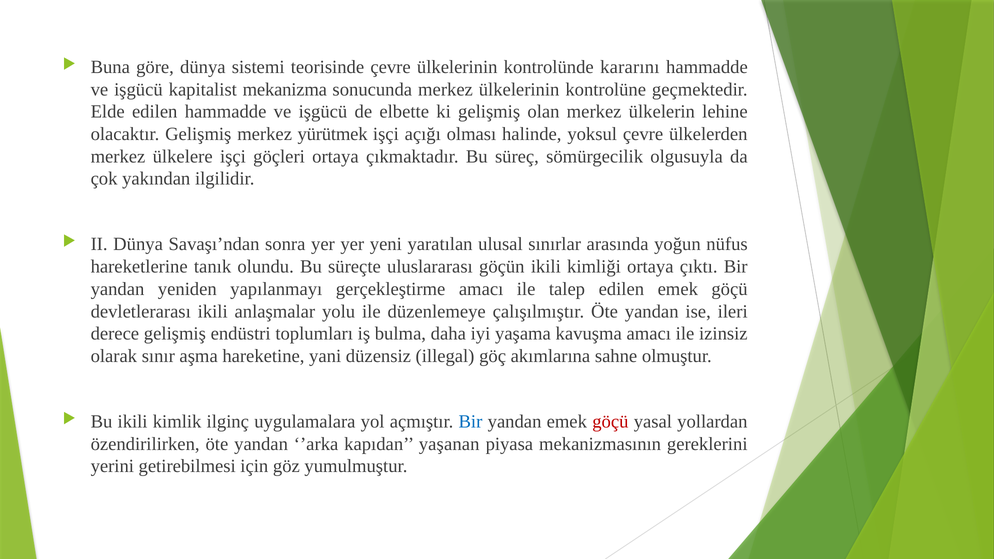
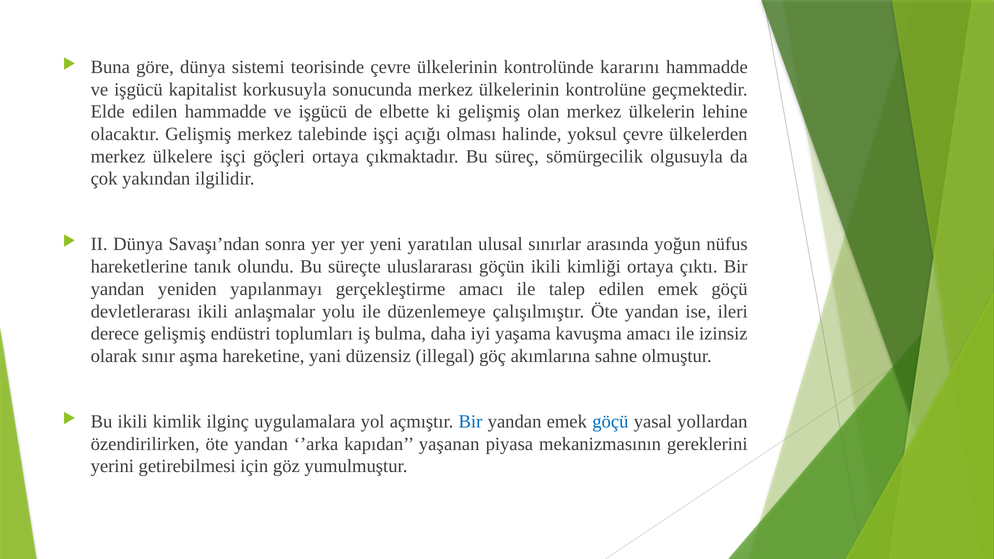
mekanizma: mekanizma -> korkusuyla (285, 89)
yürütmek: yürütmek -> talebinde (332, 134)
göçü colour: red -> blue (610, 422)
